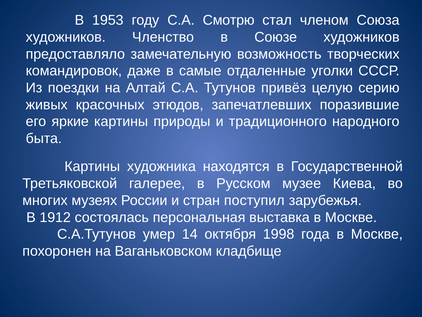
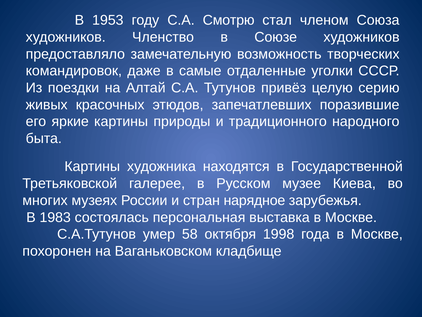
поступил: поступил -> нарядное (254, 200)
1912: 1912 -> 1983 (55, 217)
14: 14 -> 58 (190, 234)
